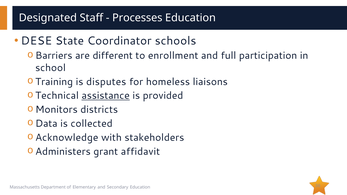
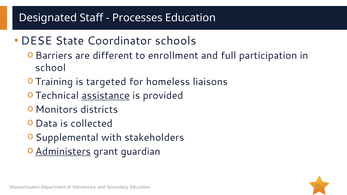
disputes: disputes -> targeted (106, 82)
Acknowledge: Acknowledge -> Supplemental (67, 138)
Administers underline: none -> present (63, 152)
affidavit: affidavit -> guardian (141, 152)
